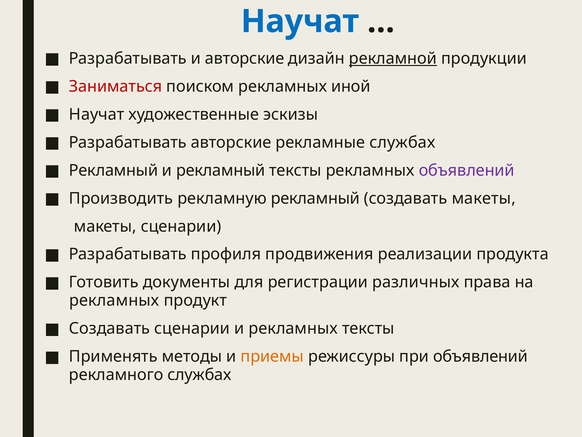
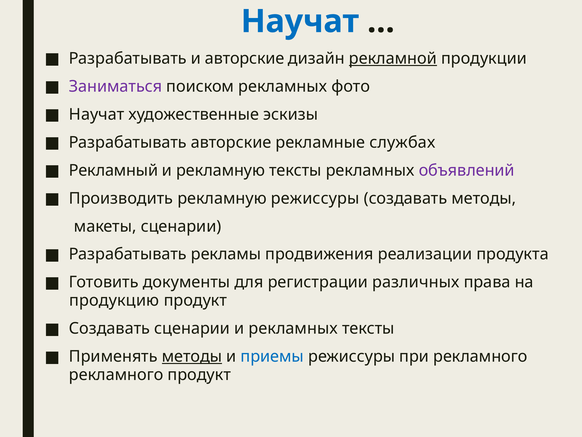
Заниматься colour: red -> purple (116, 86)
иной: иной -> фото (351, 86)
и рекламный: рекламный -> рекламную (221, 170)
рекламную рекламный: рекламный -> режиссуры (315, 198)
создавать макеты: макеты -> методы (484, 198)
профиля: профиля -> рекламы (226, 254)
рекламных: рекламных -> продукцию (114, 300)
методы underline: none -> present (192, 356)
приемы colour: orange -> blue (272, 356)
при объявлений: объявлений -> рекламного (480, 356)
рекламного службах: службах -> продукт (199, 374)
